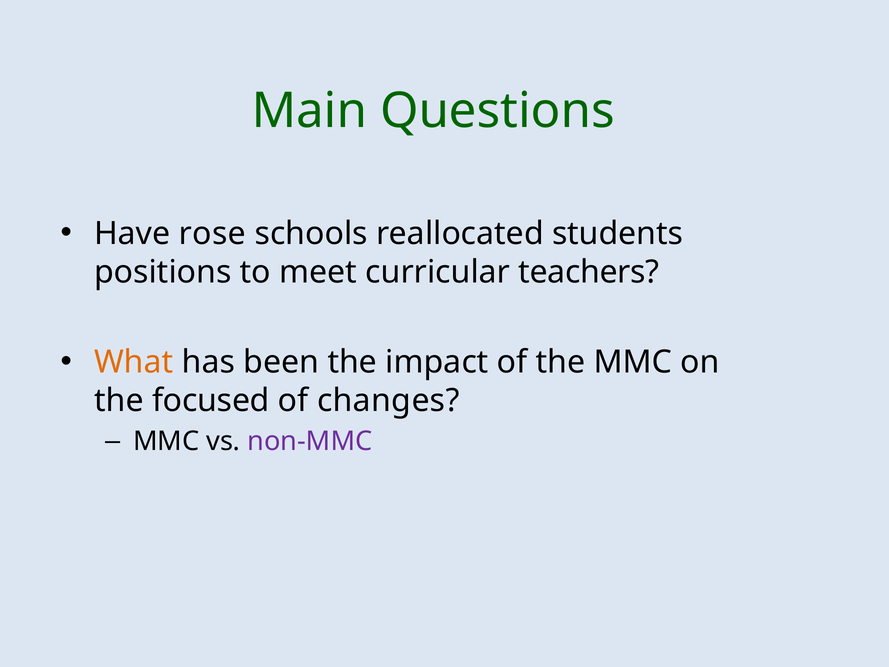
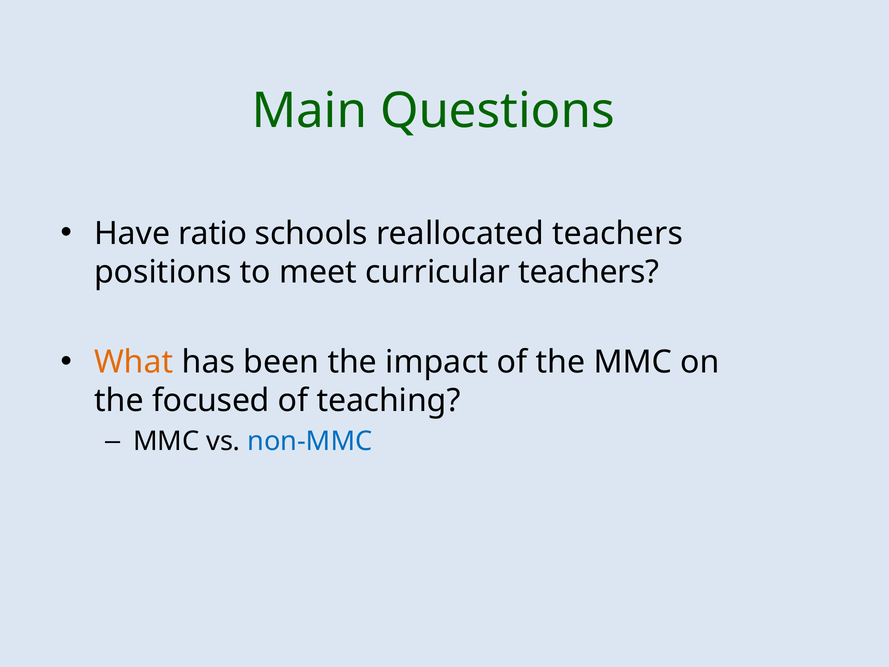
rose: rose -> ratio (213, 233)
reallocated students: students -> teachers (618, 233)
changes: changes -> teaching (389, 401)
non-MMC colour: purple -> blue (310, 441)
